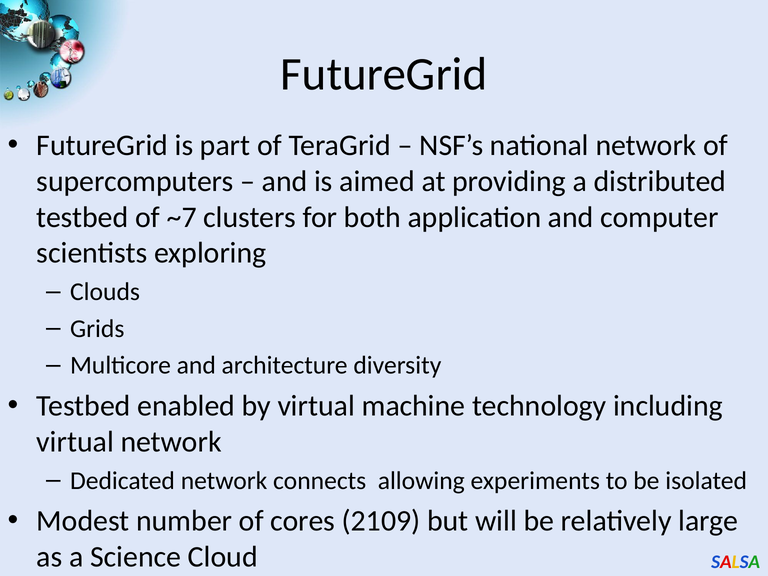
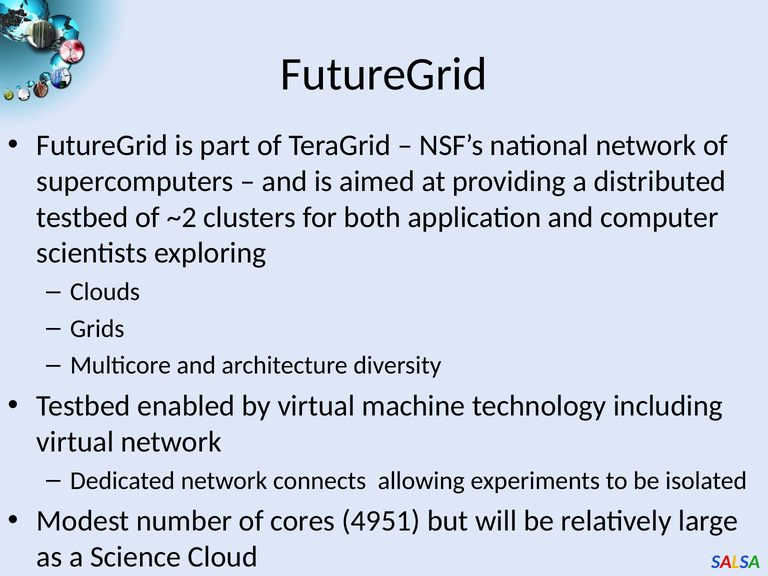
~7: ~7 -> ~2 (182, 217)
2109: 2109 -> 4951 (381, 521)
